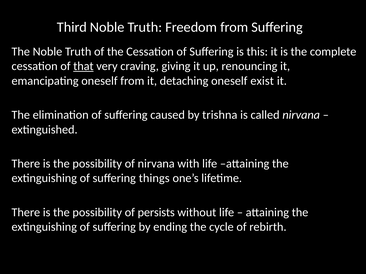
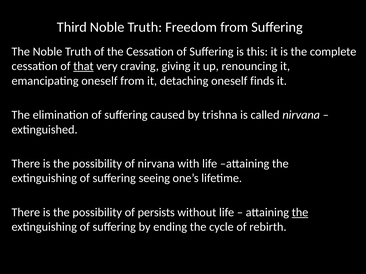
exist: exist -> finds (262, 81)
things: things -> seeing (154, 179)
the underline: none -> present (300, 213)
